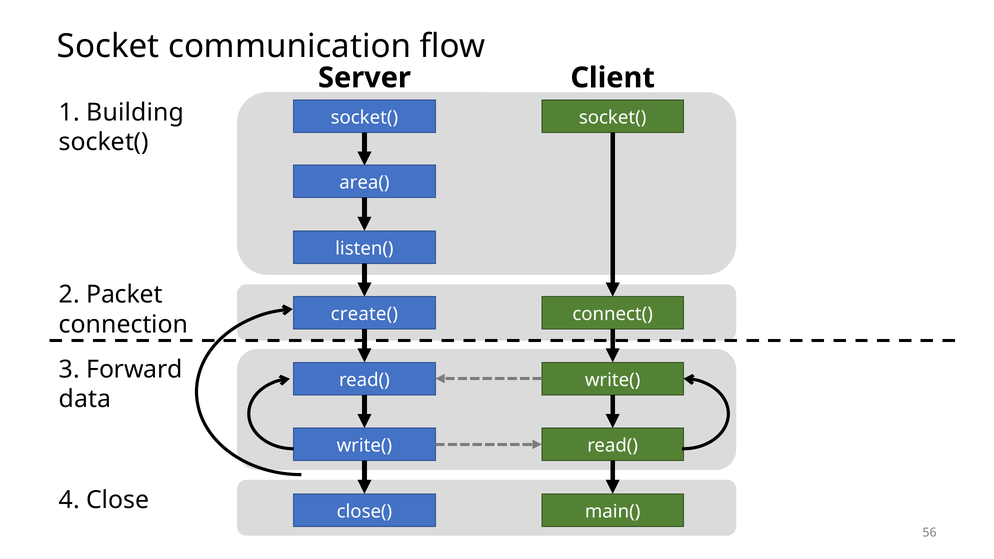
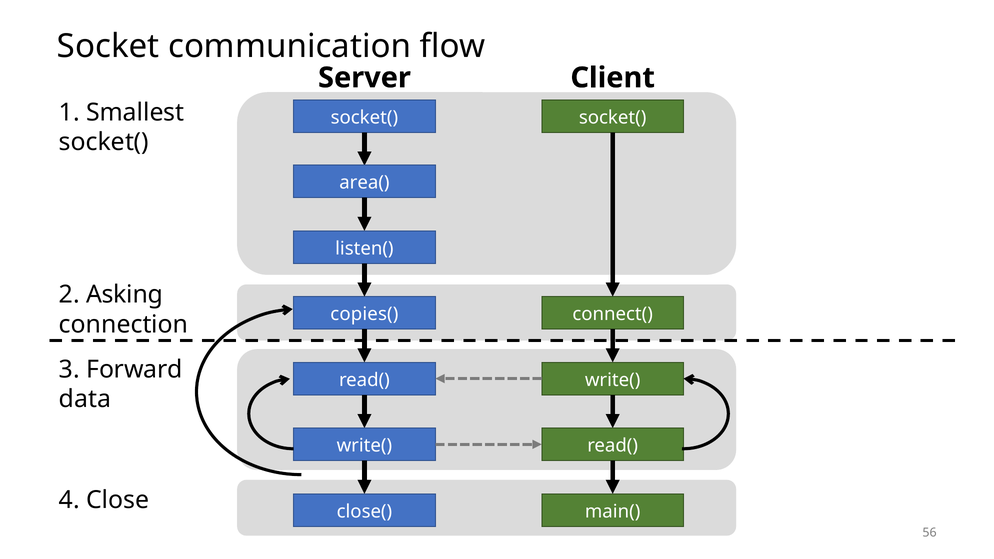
Building: Building -> Smallest (135, 112)
Packet: Packet -> Asking (125, 295)
create(: create( -> copies( (364, 314)
